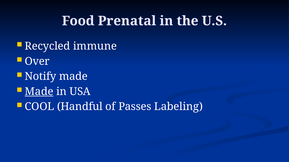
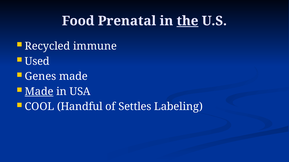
the underline: none -> present (187, 21)
Over: Over -> Used (37, 61)
Notify: Notify -> Genes (40, 77)
Passes: Passes -> Settles (135, 107)
